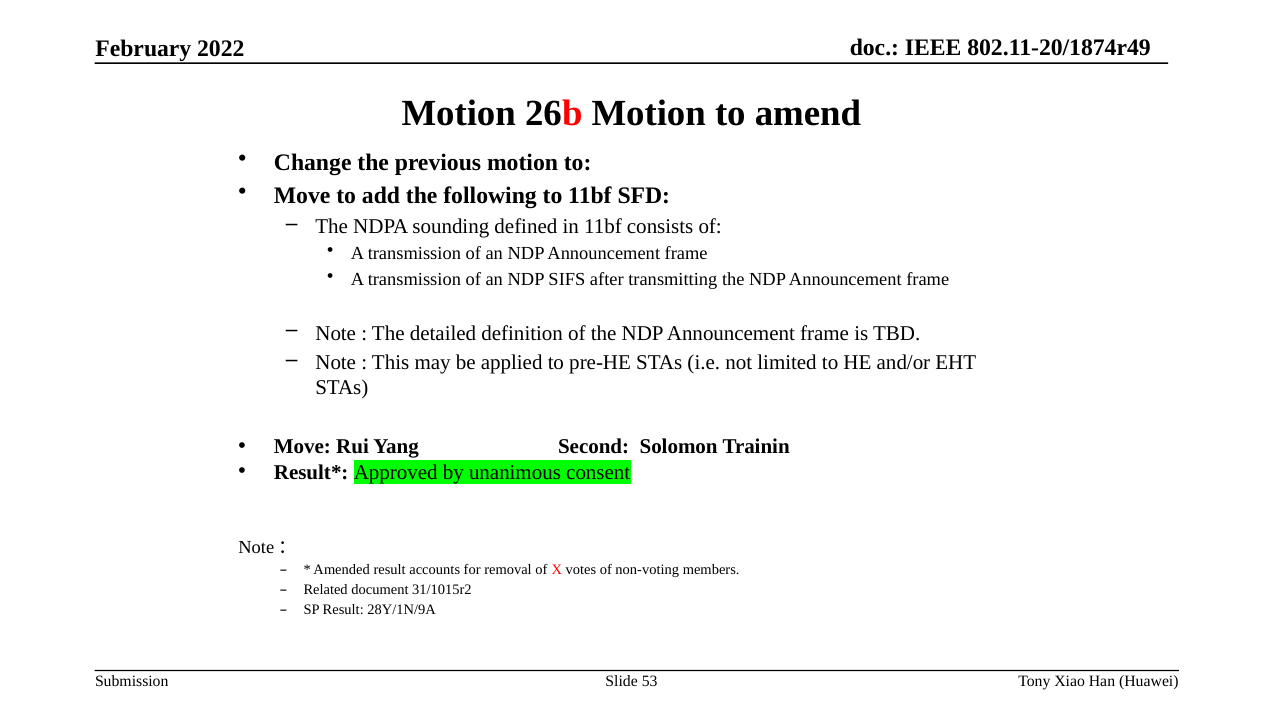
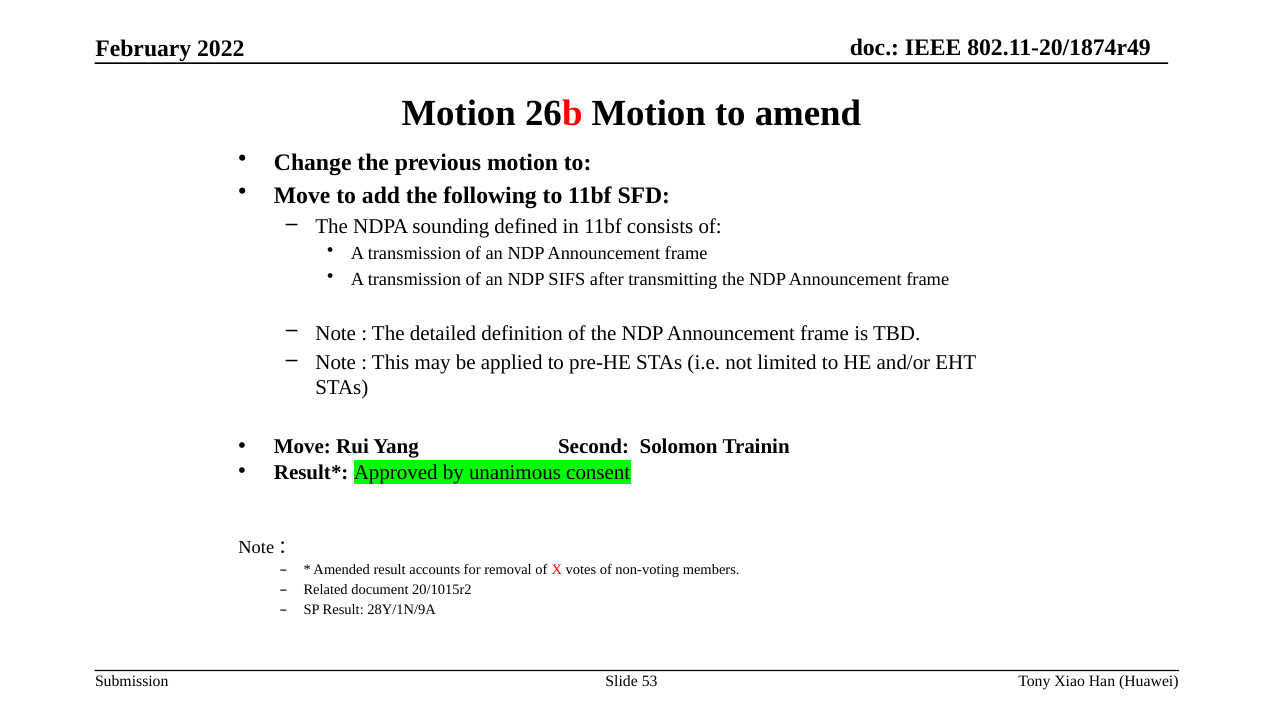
31/1015r2: 31/1015r2 -> 20/1015r2 (442, 590)
